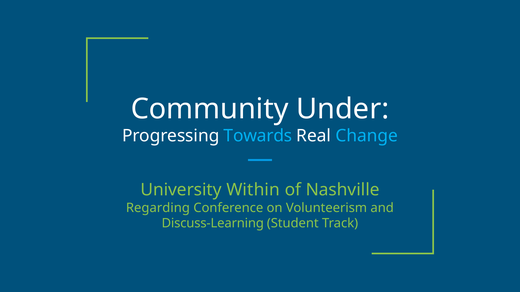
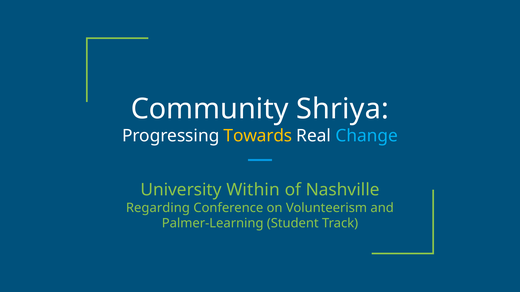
Under: Under -> Shriya (343, 109)
Towards colour: light blue -> yellow (258, 136)
Discuss-Learning: Discuss-Learning -> Palmer-Learning (213, 224)
